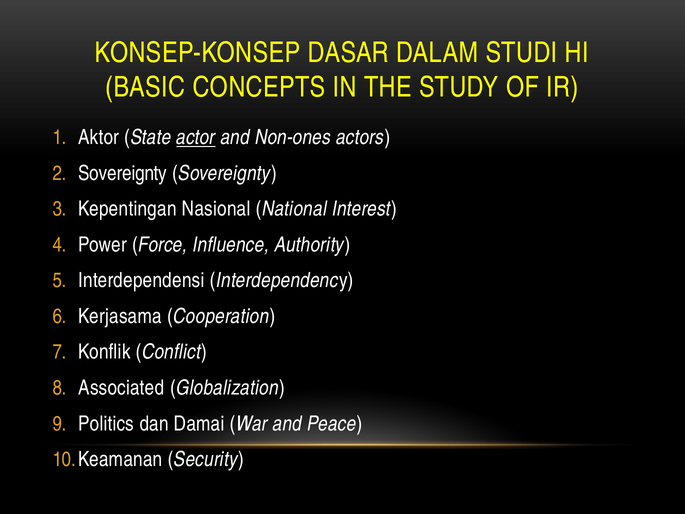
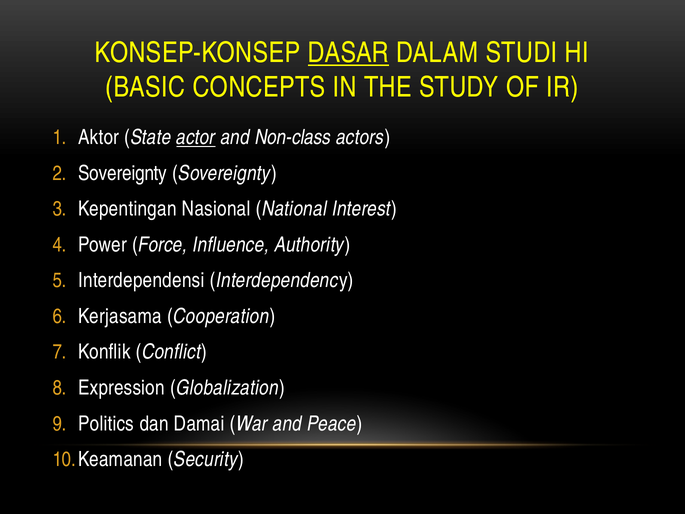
DASAR underline: none -> present (348, 53)
Non-ones: Non-ones -> Non-class (293, 137)
Associated: Associated -> Expression (121, 388)
